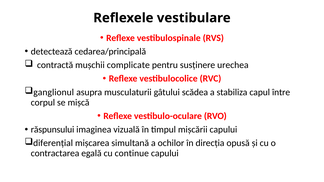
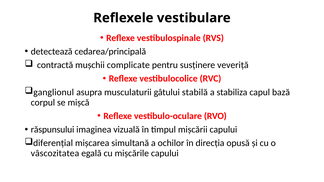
urechea: urechea -> veveriță (233, 65)
scădea: scădea -> stabilă (195, 92)
între: între -> bază (281, 92)
contractarea: contractarea -> vâscozitatea (55, 153)
continue: continue -> mișcările (132, 153)
